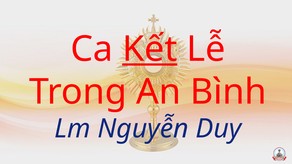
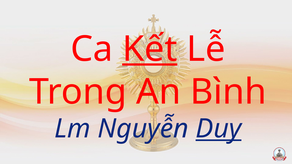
Duy underline: none -> present (219, 129)
